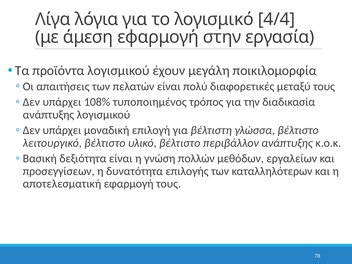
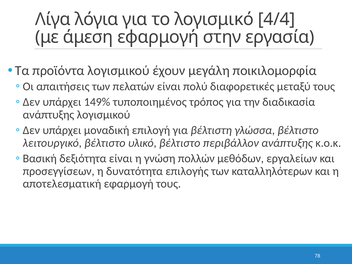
108%: 108% -> 149% (97, 102)
